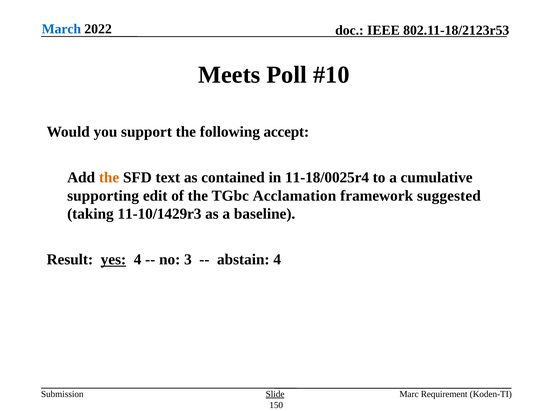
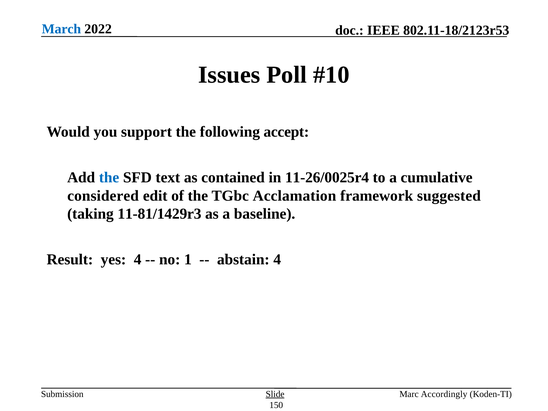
Meets: Meets -> Issues (229, 75)
the colour: orange -> blue (109, 177)
11-18/0025r4: 11-18/0025r4 -> 11-26/0025r4 (327, 177)
supporting: supporting -> considered (103, 196)
11-10/1429r3: 11-10/1429r3 -> 11-81/1429r3 (159, 214)
yes underline: present -> none (113, 260)
3: 3 -> 1 (188, 260)
Requirement: Requirement -> Accordingly (444, 394)
